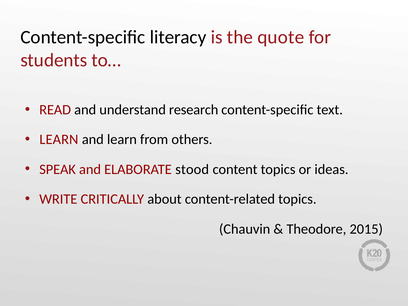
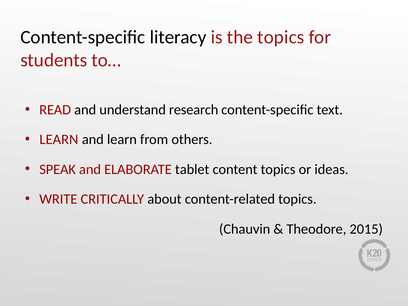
the quote: quote -> topics (281, 37)
stood: stood -> tablet (192, 169)
